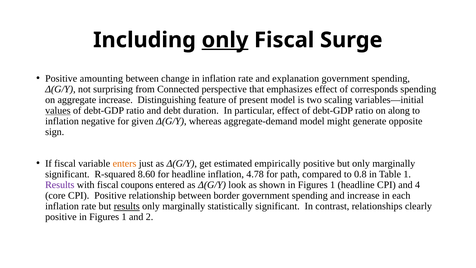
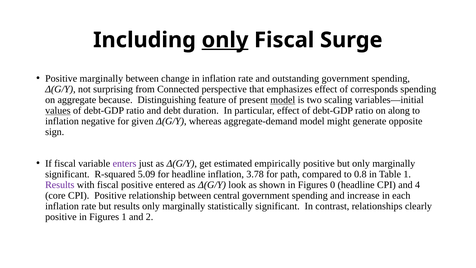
Positive amounting: amounting -> marginally (101, 78)
explanation: explanation -> outstanding (296, 78)
aggregate increase: increase -> because (116, 100)
model underline: none -> present (283, 100)
enters colour: orange -> purple (125, 163)
8.60: 8.60 -> 5.09 (147, 174)
4.78: 4.78 -> 3.78 (255, 174)
fiscal coupons: coupons -> positive (137, 185)
shown in Figures 1: 1 -> 0 (333, 185)
border: border -> central (227, 195)
results underline: present -> none (127, 206)
